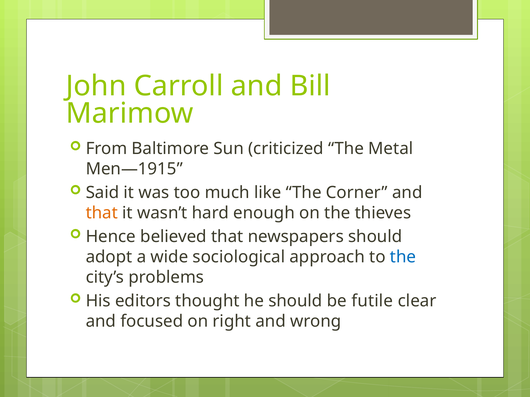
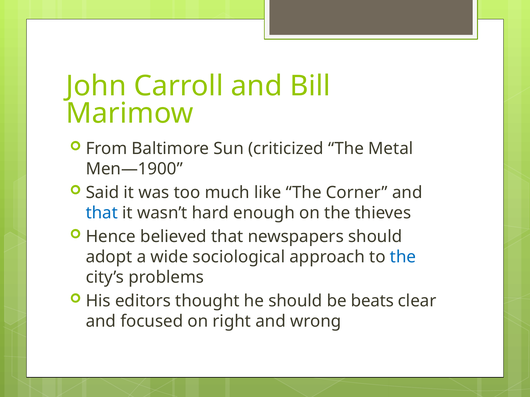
Men—1915: Men—1915 -> Men—1900 (134, 169)
that colour: orange -> blue (102, 213)
futile: futile -> beats (372, 301)
